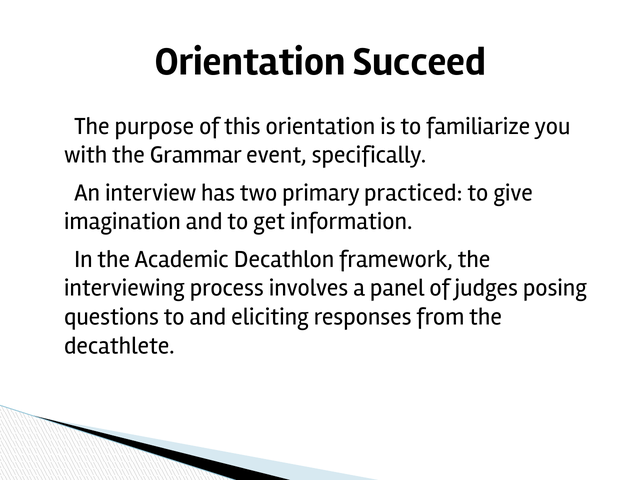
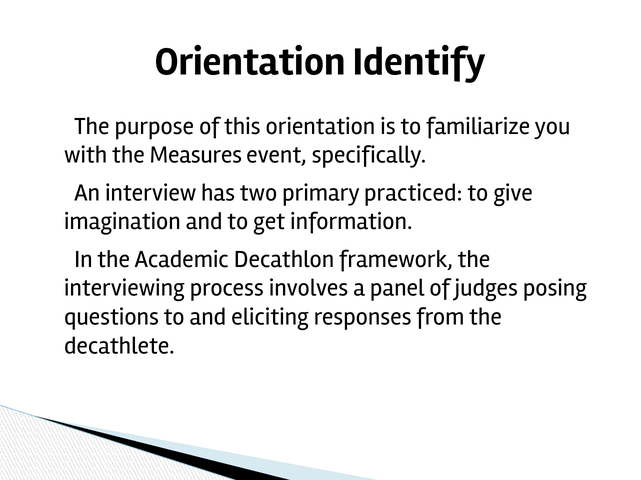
Succeed: Succeed -> Identify (419, 62)
Grammar: Grammar -> Measures (196, 155)
